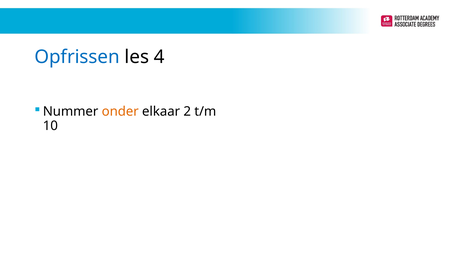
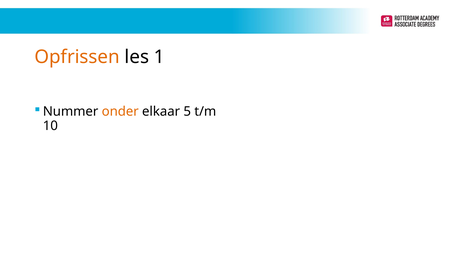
Opfrissen colour: blue -> orange (77, 57)
4: 4 -> 1 (159, 57)
2: 2 -> 5 (187, 112)
